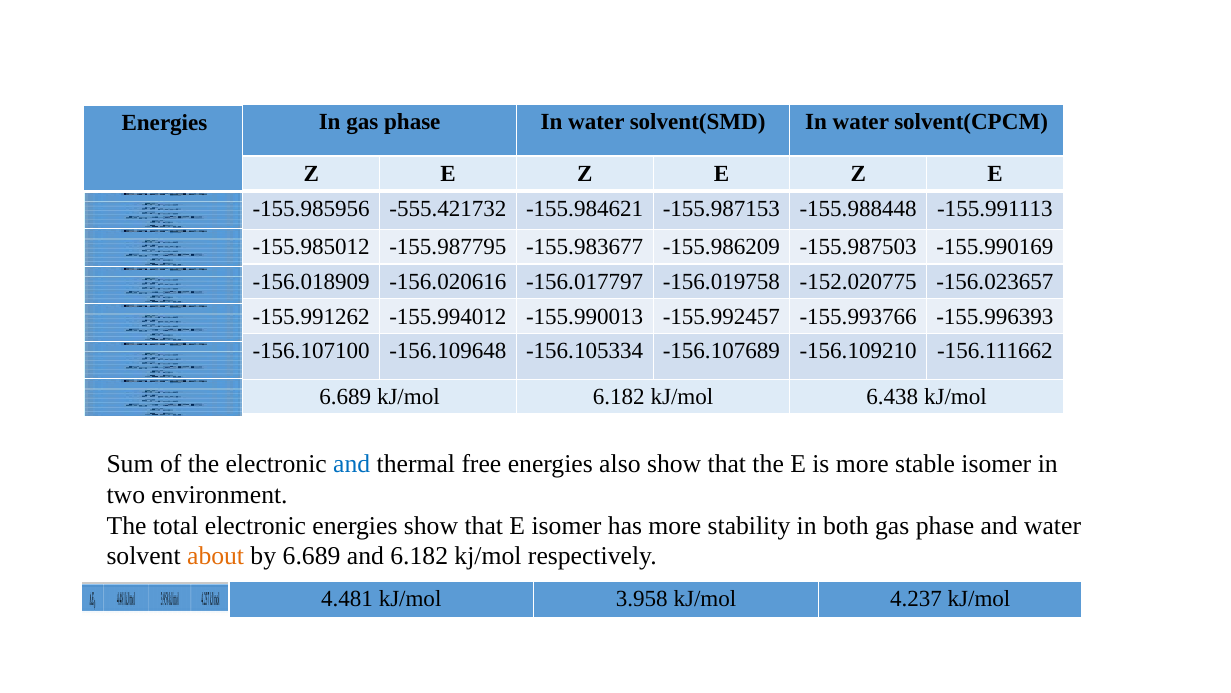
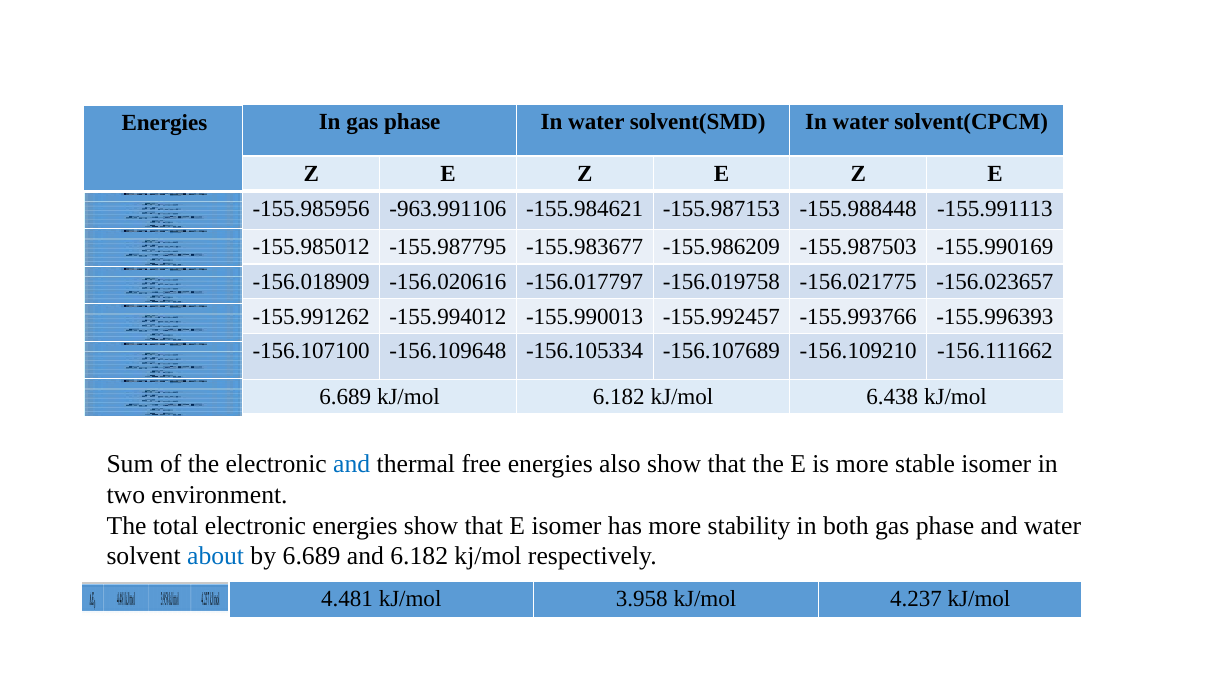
-555.421732: -555.421732 -> -963.991106 (448, 208)
-152.020775: -152.020775 -> -156.021775 (858, 281)
about colour: orange -> blue (216, 556)
